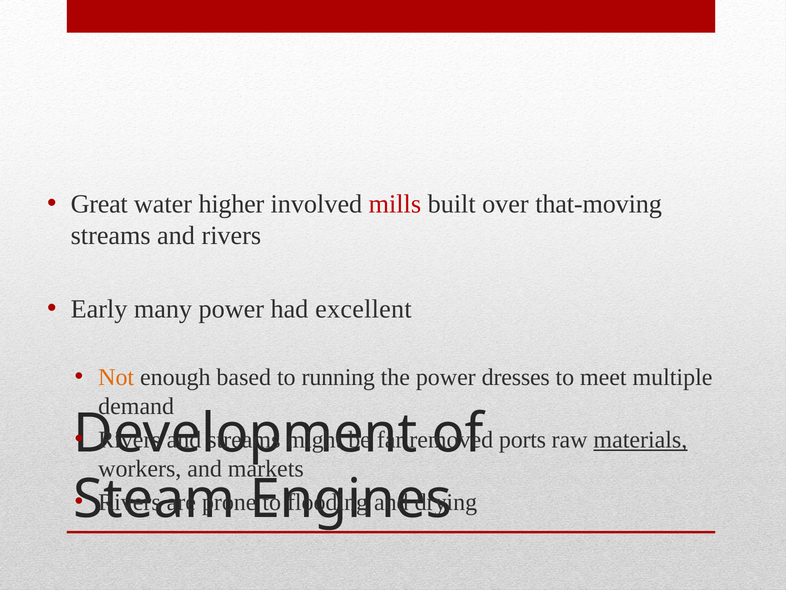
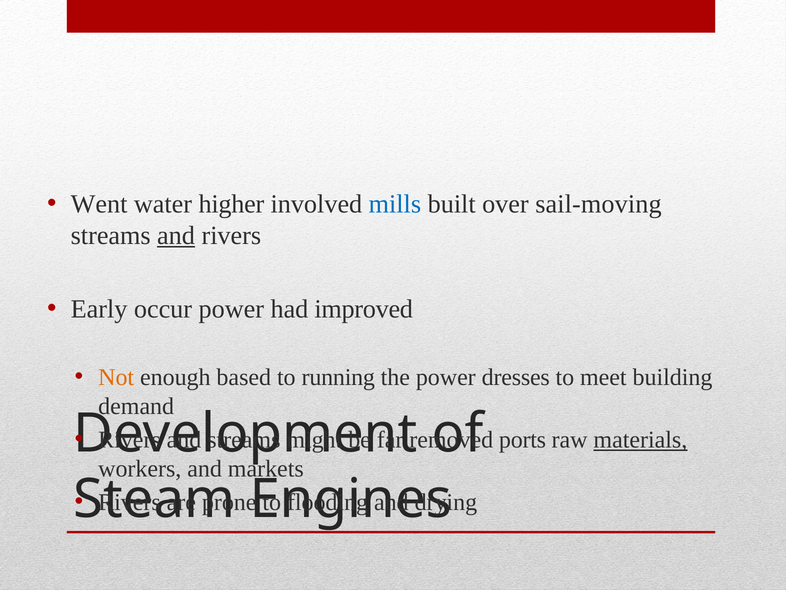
Great: Great -> Went (99, 204)
mills colour: red -> blue (395, 204)
that-moving: that-moving -> sail-moving (598, 204)
and underline: none -> present (176, 235)
many: many -> occur (163, 309)
excellent: excellent -> improved (364, 309)
multiple: multiple -> building (672, 377)
